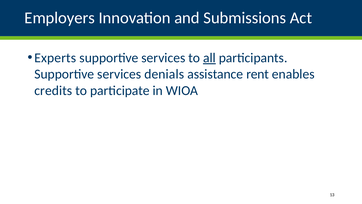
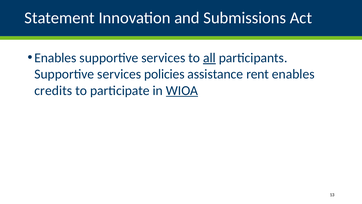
Employers: Employers -> Statement (60, 18)
Experts: Experts -> Enables (55, 58)
denials: denials -> policies (164, 74)
WIOA underline: none -> present (182, 90)
